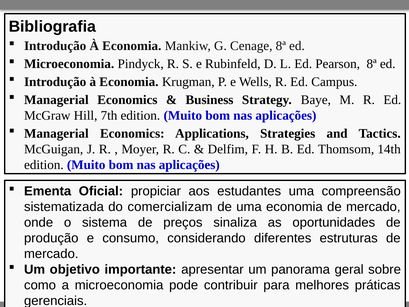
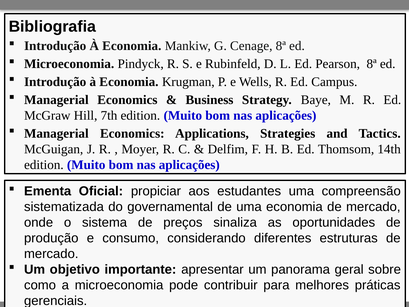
comercializam: comercializam -> governamental (170, 207)
